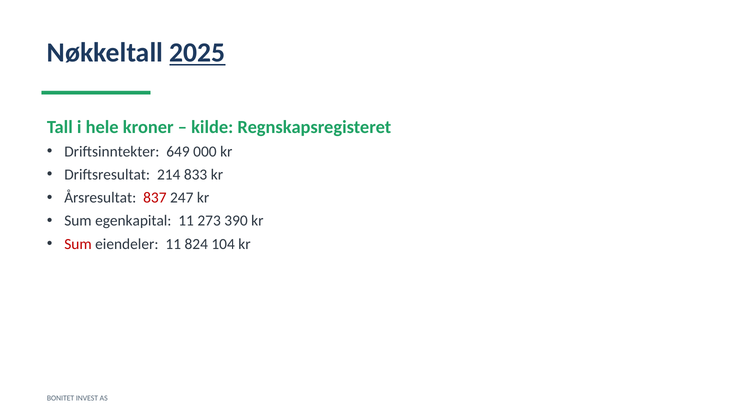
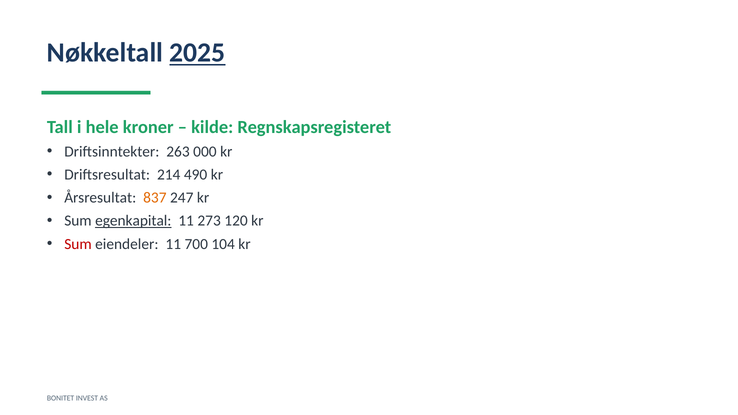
649: 649 -> 263 (178, 152)
833: 833 -> 490 (196, 175)
837 colour: red -> orange (155, 198)
egenkapital underline: none -> present (133, 221)
390: 390 -> 120 (236, 221)
824: 824 -> 700 (196, 244)
